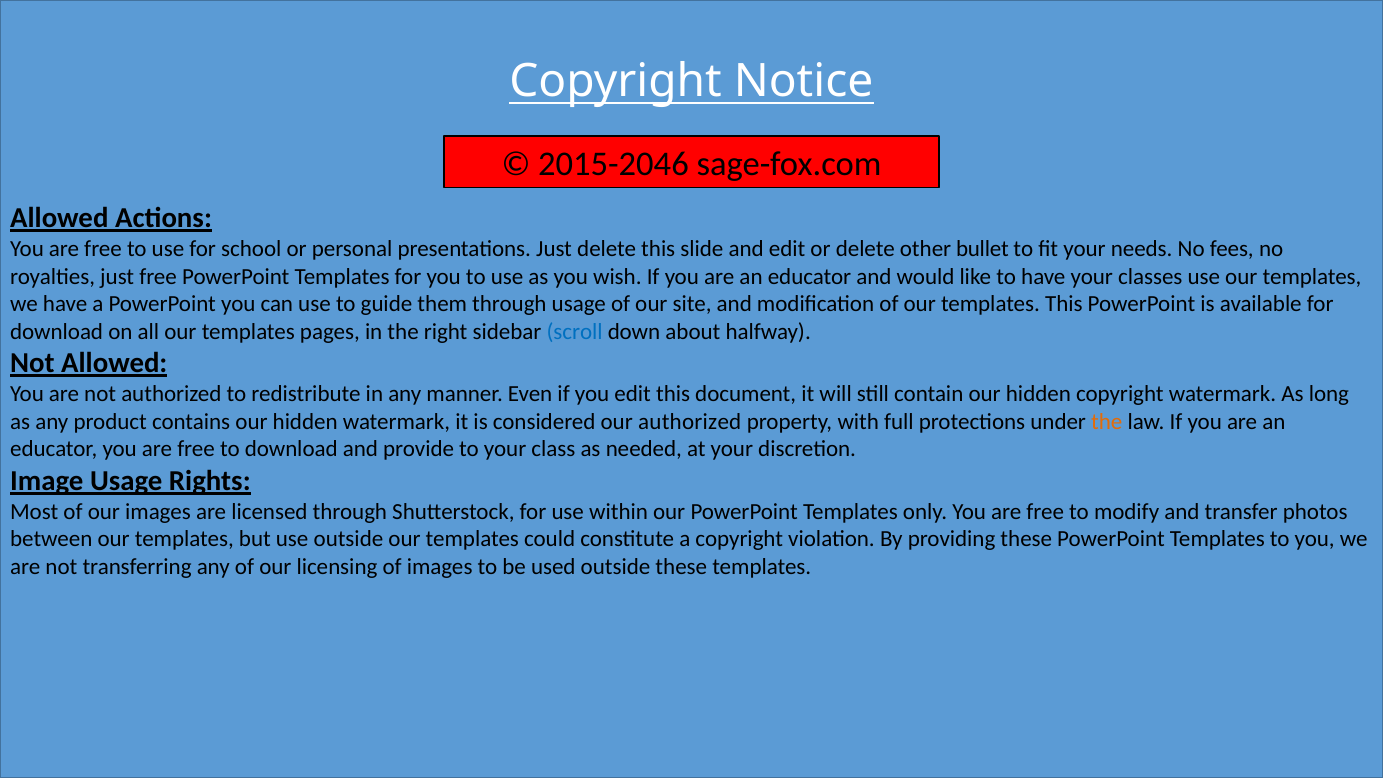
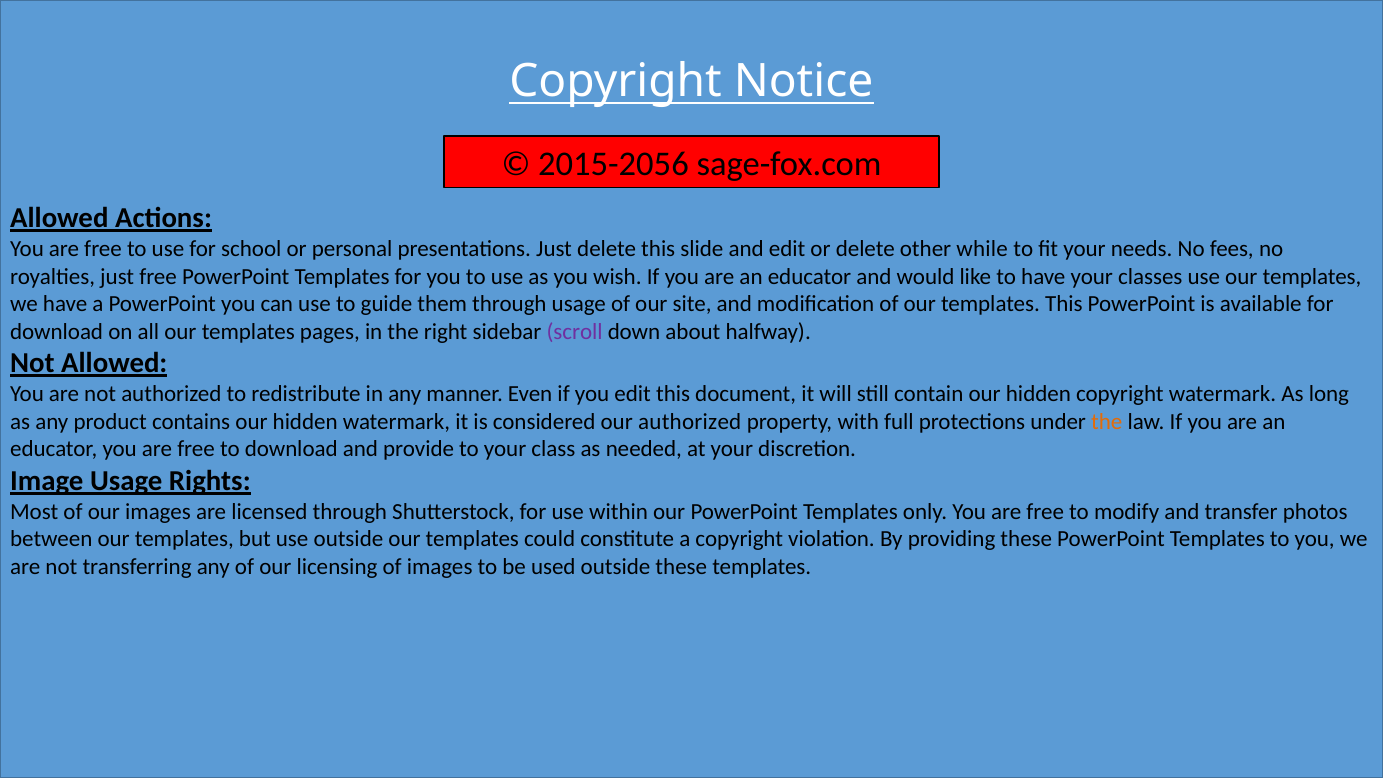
2015-2046: 2015-2046 -> 2015-2056 (613, 164)
bullet: bullet -> while (982, 249)
scroll colour: blue -> purple (575, 332)
